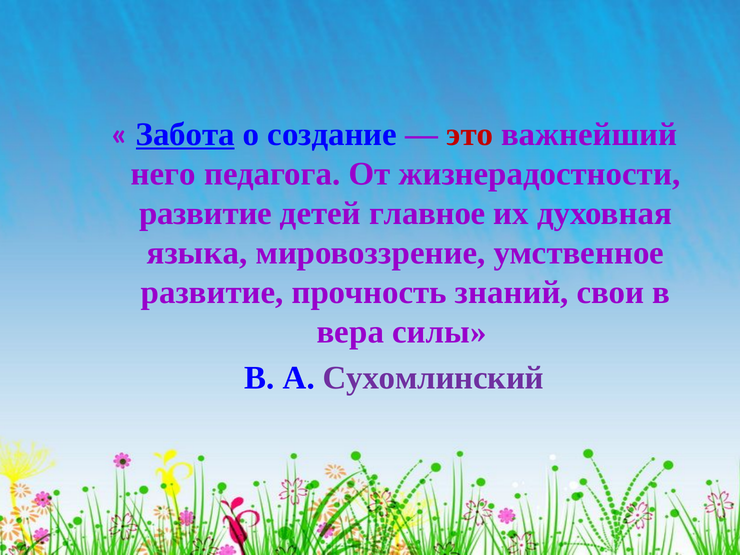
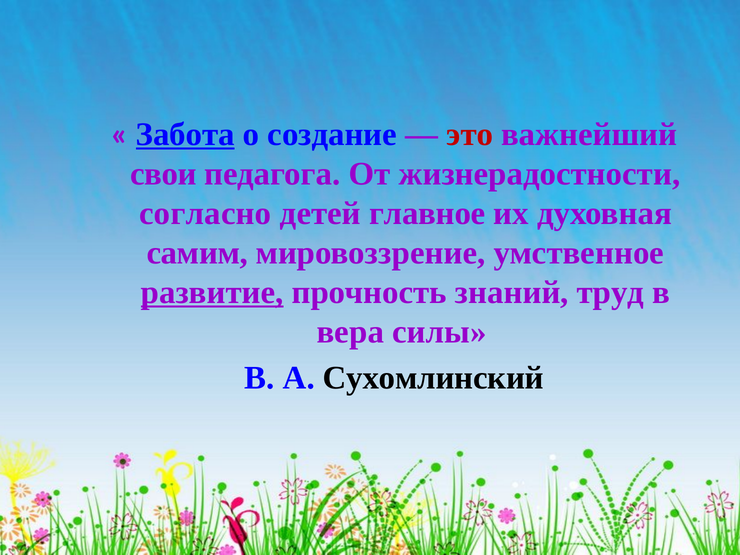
него: него -> свои (163, 174)
развитие: развитие -> согласно (205, 214)
языка: языка -> самим (197, 253)
развитие underline: none -> present (212, 292)
свои: свои -> труд (610, 292)
Сухомлинский colour: purple -> black (433, 378)
